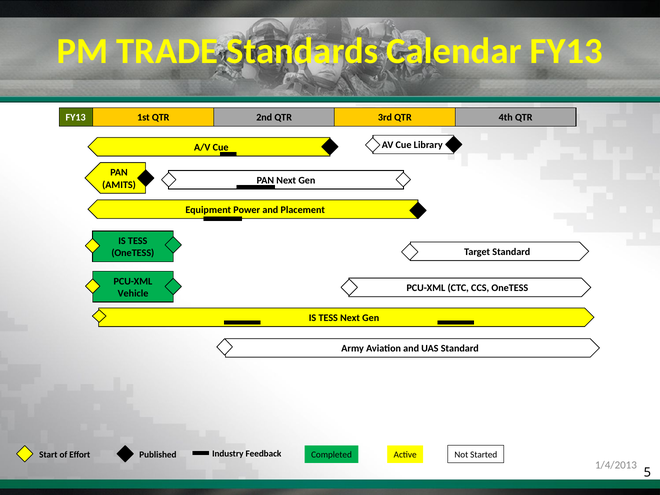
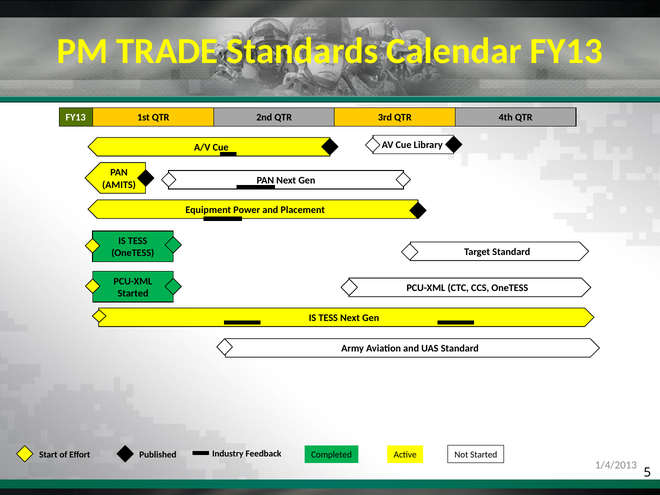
Vehicle: Vehicle -> Started (133, 293)
